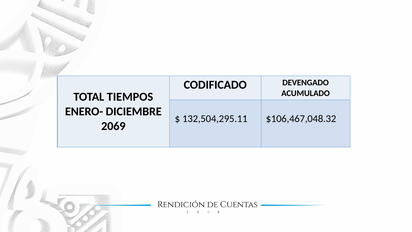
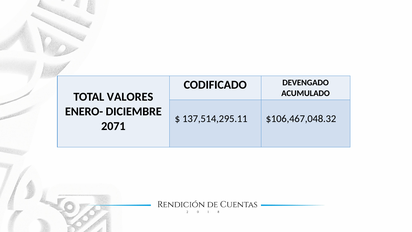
TIEMPOS: TIEMPOS -> VALORES (130, 97)
132,504,295.11: 132,504,295.11 -> 137,514,295.11 (215, 119)
2069: 2069 -> 2071 (113, 126)
